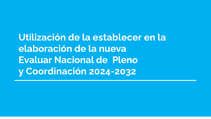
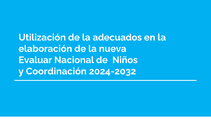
establecer: establecer -> adecuados (117, 37)
Pleno: Pleno -> Niños (125, 60)
